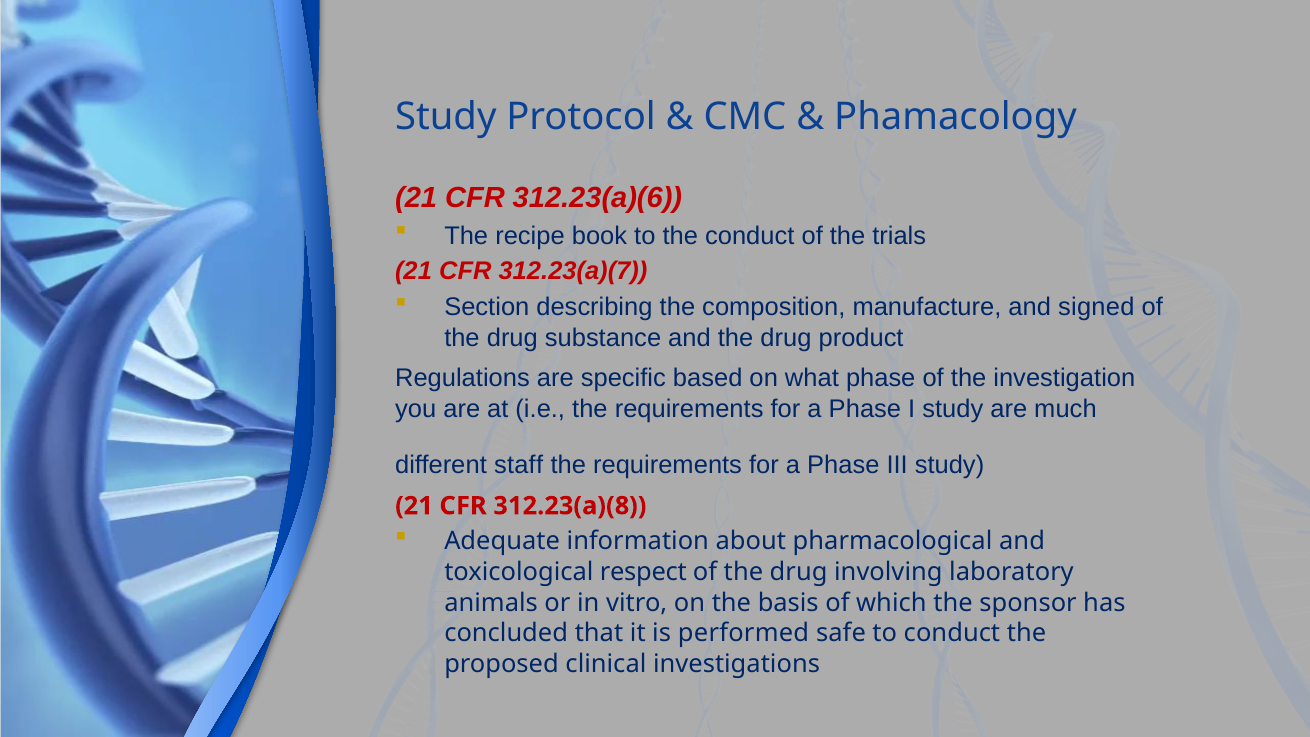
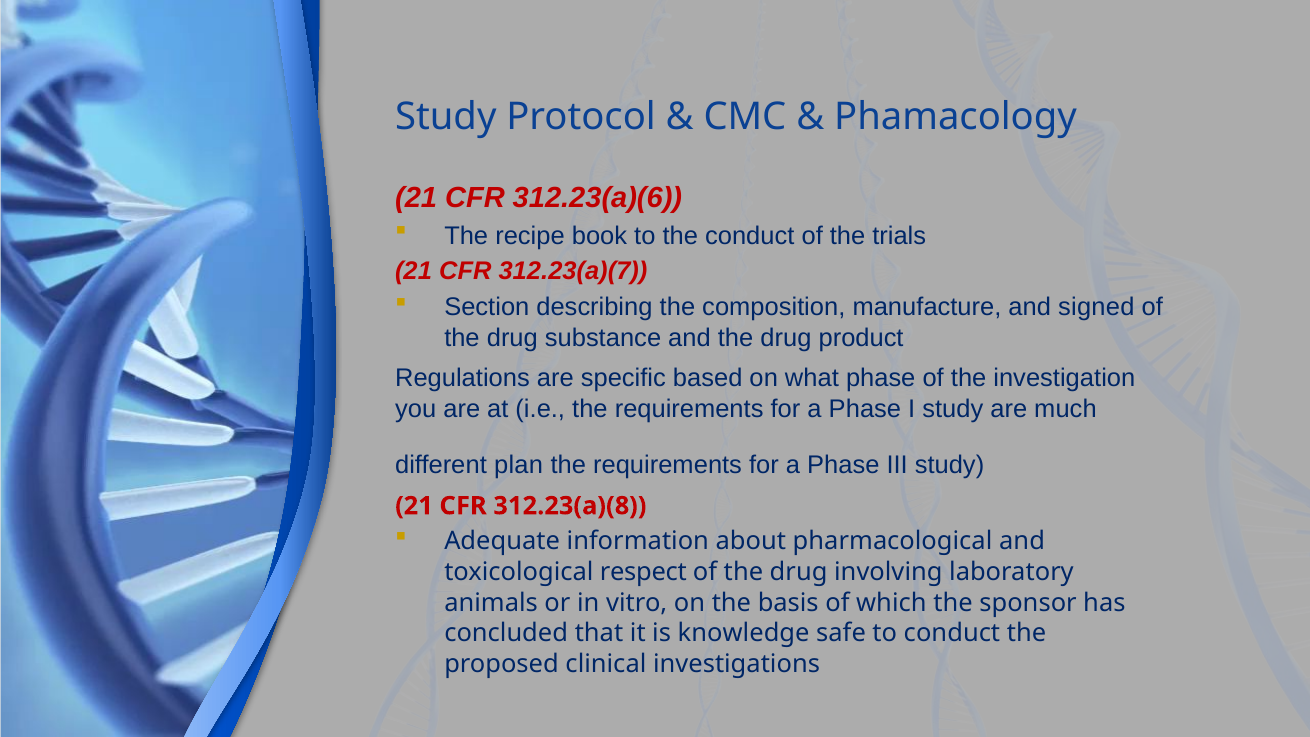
staff: staff -> plan (519, 465)
performed: performed -> knowledge (744, 633)
